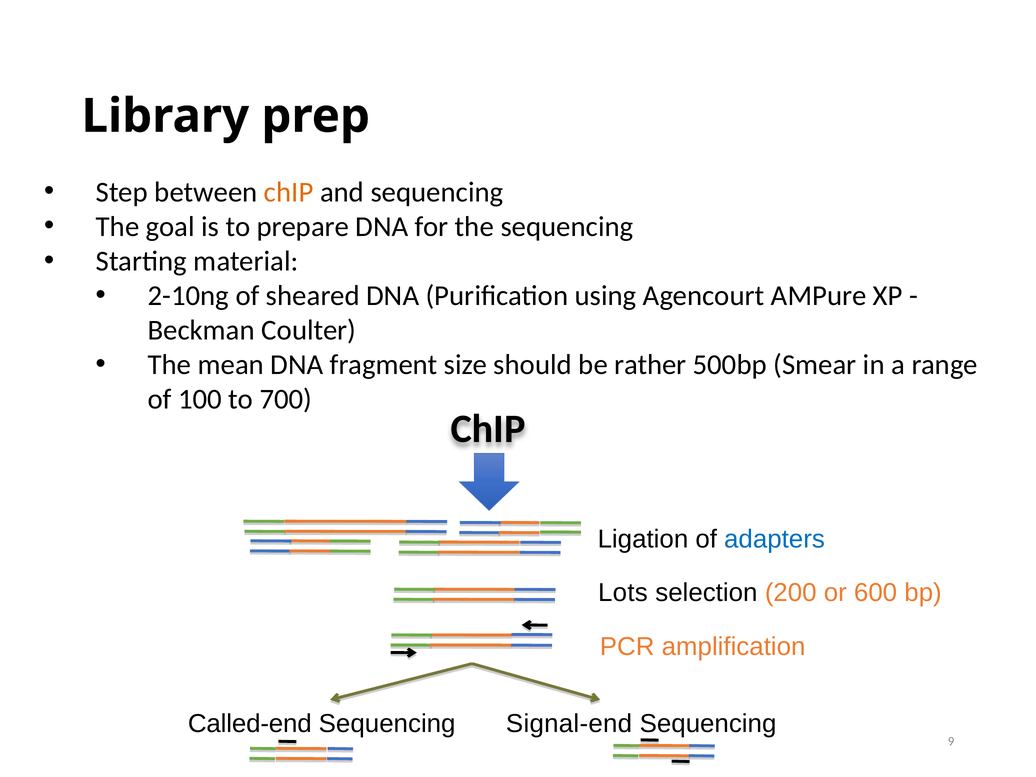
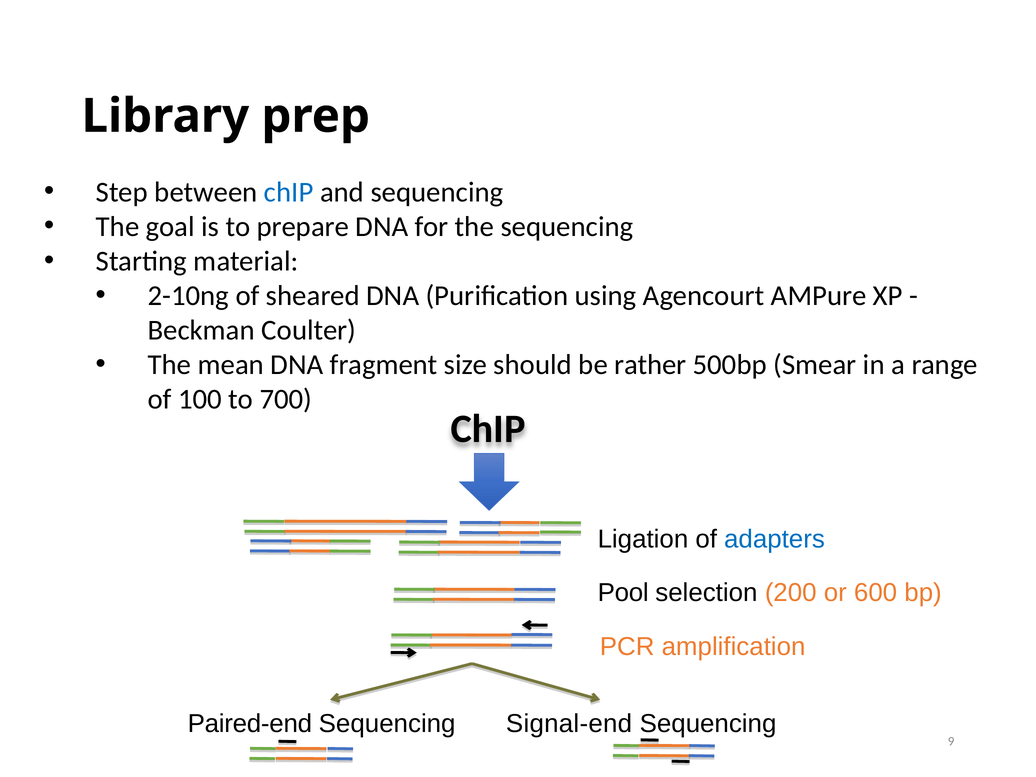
chIP colour: orange -> blue (289, 192)
Lots: Lots -> Pool (623, 593)
Called-end: Called-end -> Paired-end (250, 724)
